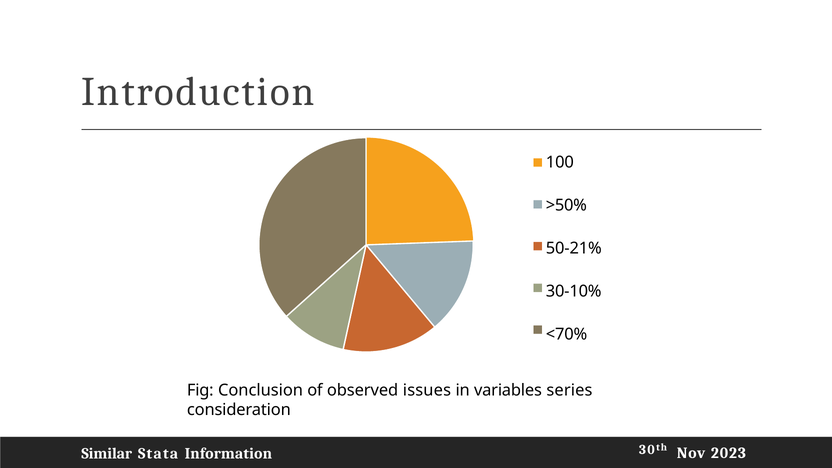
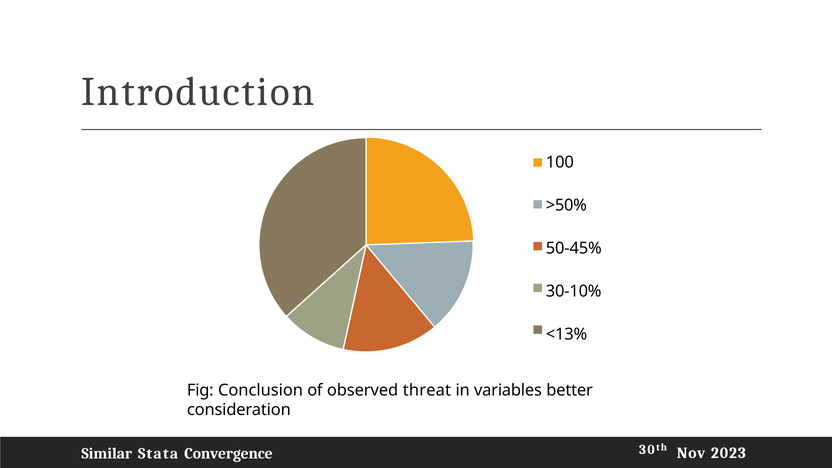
50-21%: 50-21% -> 50-45% (574, 248)
<70%: <70% -> <13% (566, 335)
issues: issues -> threat (427, 390)
series: series -> better (570, 390)
Information: Information -> Convergence (228, 453)
